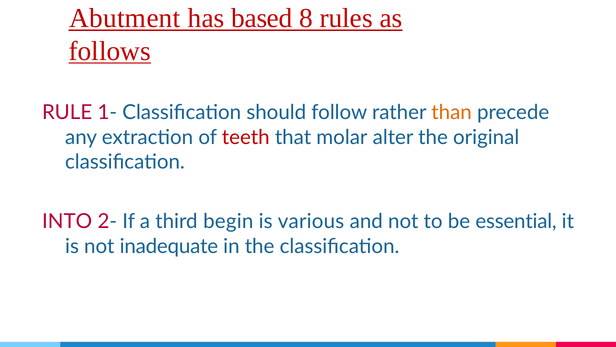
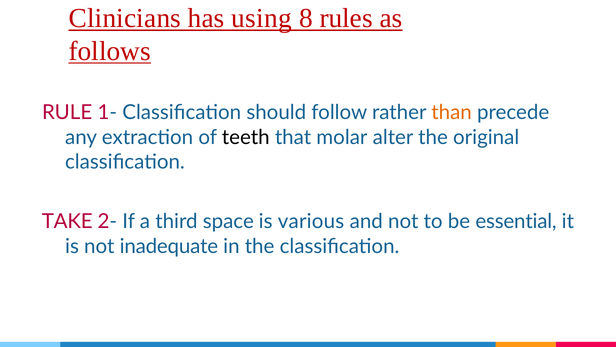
Abutment: Abutment -> Clinicians (125, 18)
based: based -> using (262, 18)
teeth colour: red -> black (246, 137)
INTO: INTO -> TAKE (67, 221)
begin: begin -> space (228, 221)
